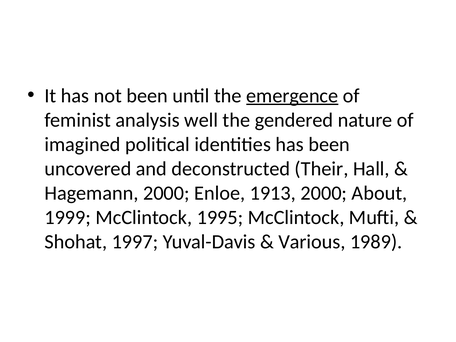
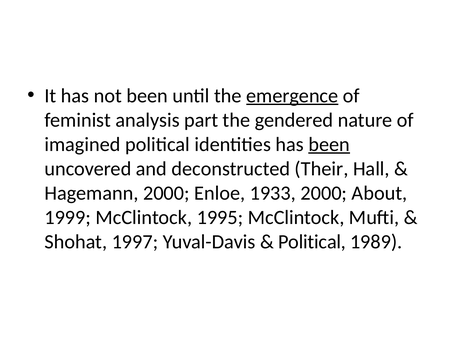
well: well -> part (201, 120)
been underline: none -> present (329, 144)
1913: 1913 -> 1933 (273, 193)
Various: Various -> Political (312, 242)
